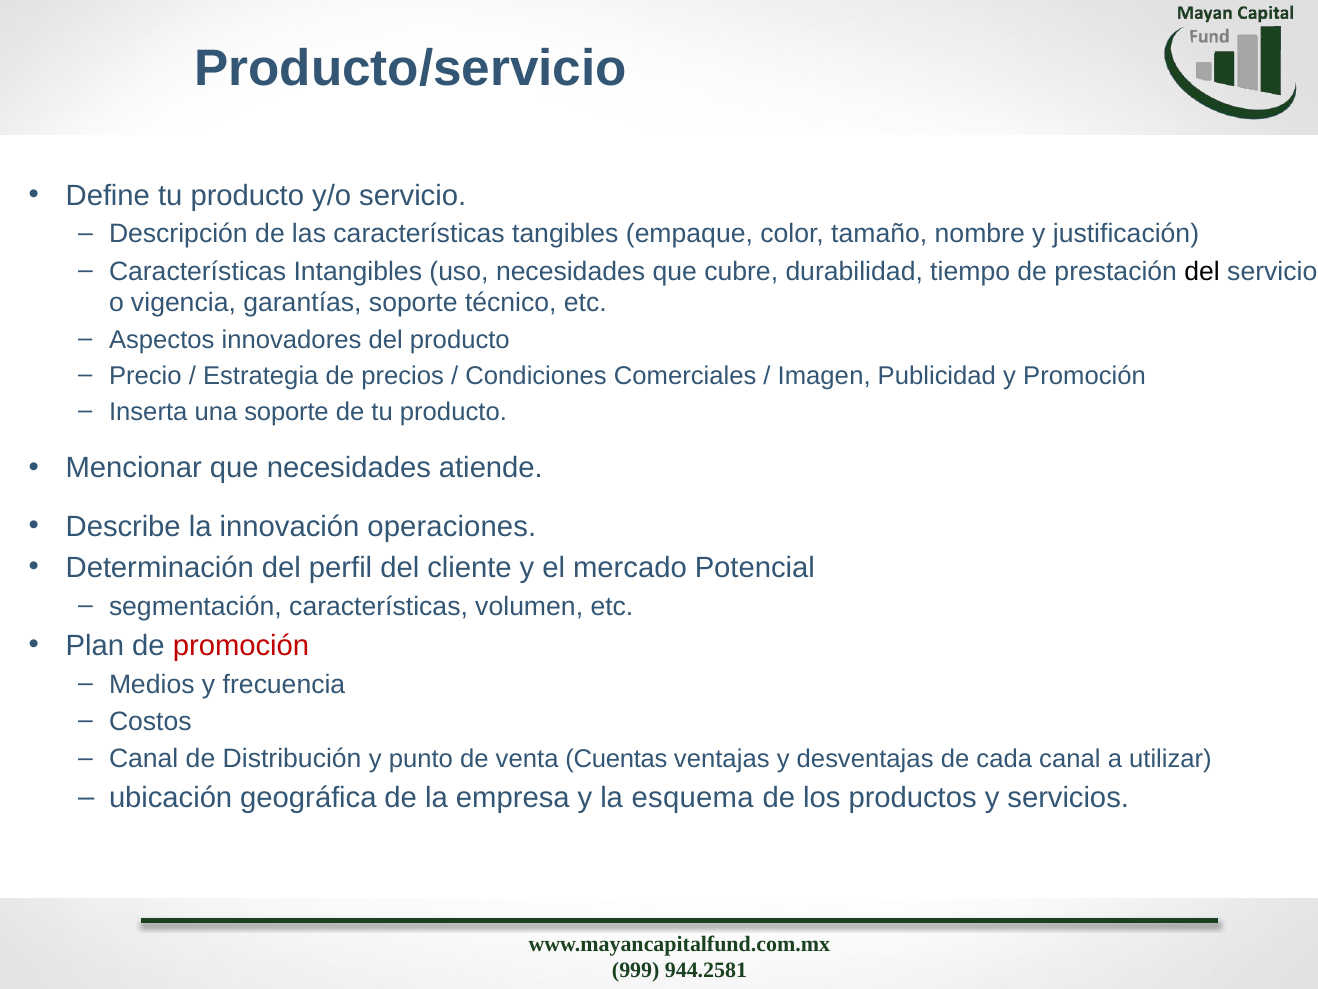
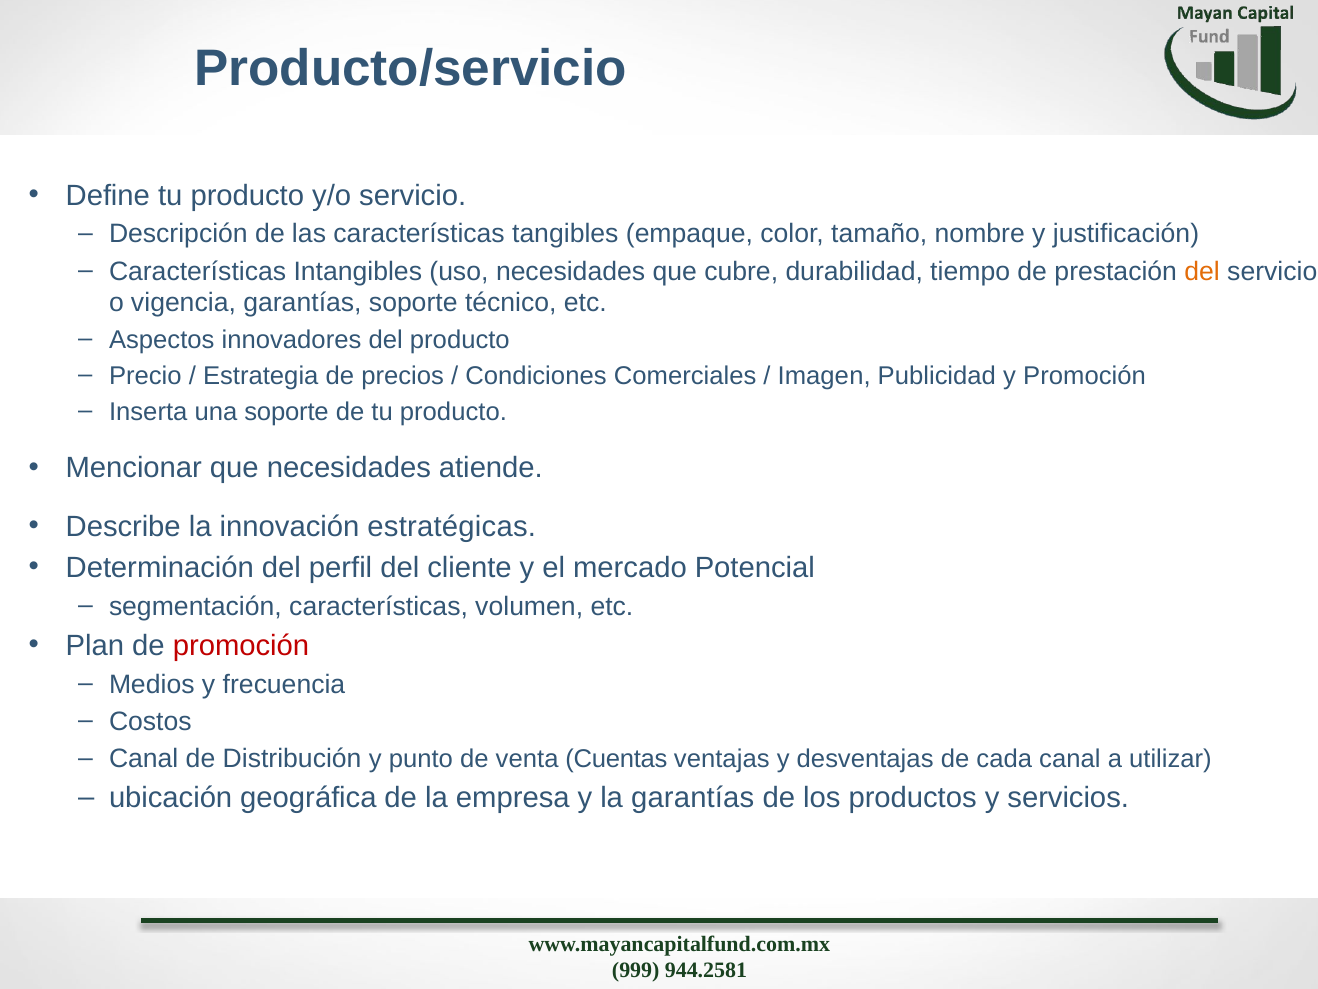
del colour: black -> orange (1202, 271)
operaciones: operaciones -> estratégicas (452, 526)
la esquema: esquema -> garantías (693, 798)
